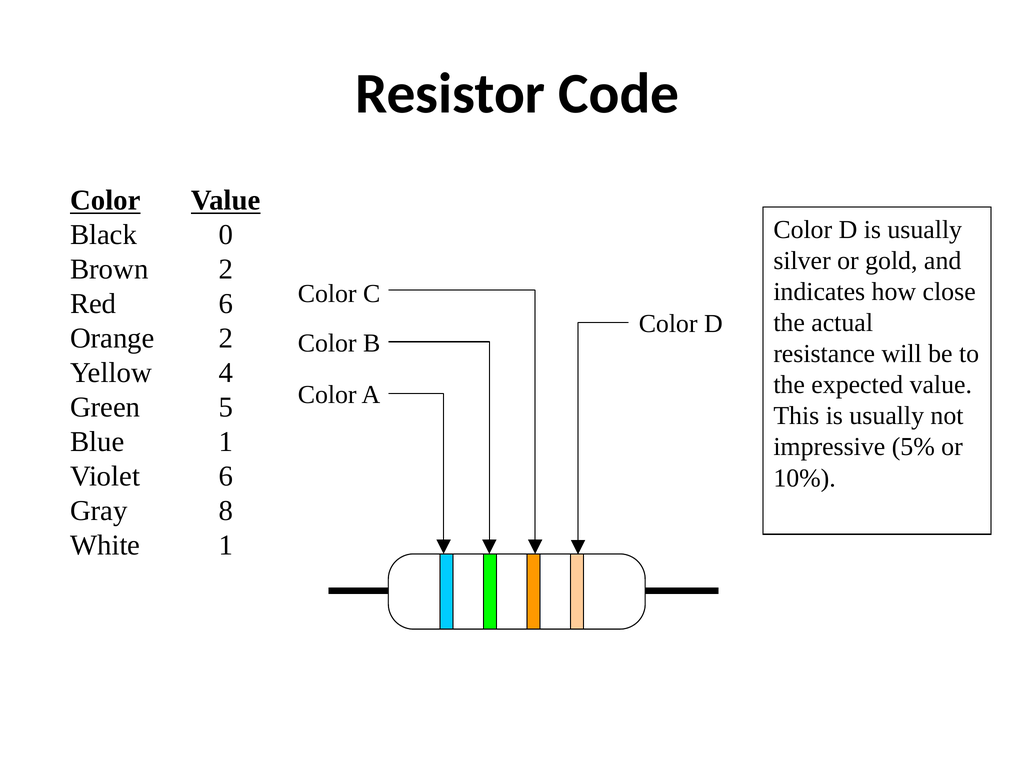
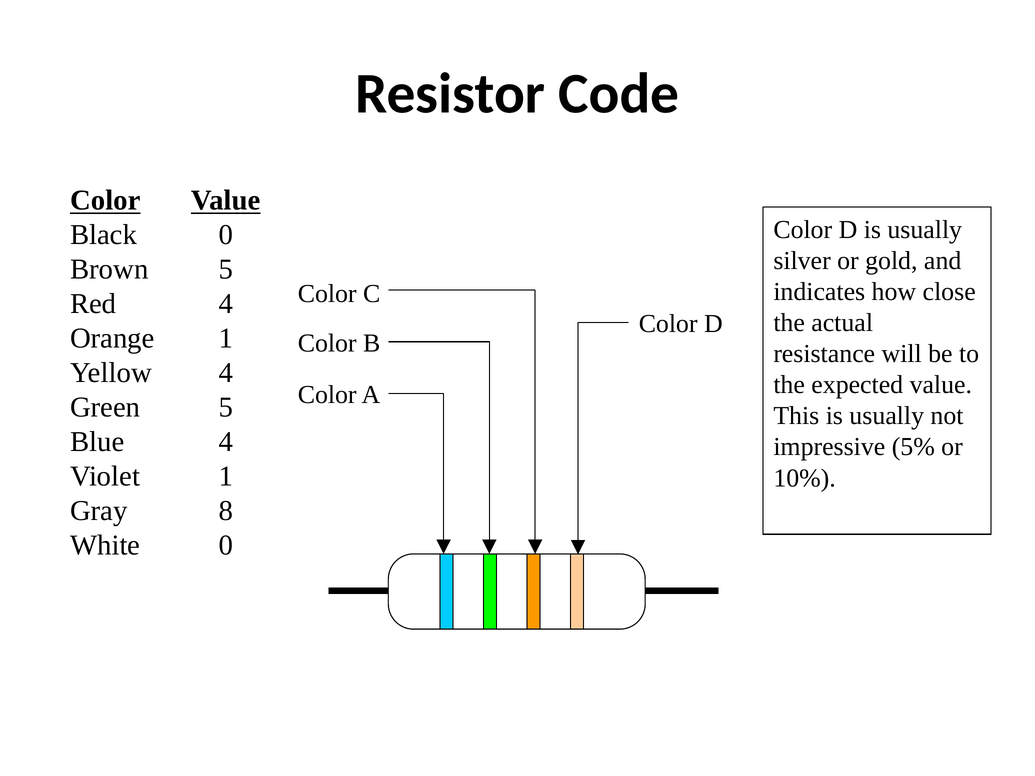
Brown 2: 2 -> 5 (226, 270)
Red 6: 6 -> 4 (226, 304)
Orange 2: 2 -> 1 (226, 339)
Blue 1: 1 -> 4 (226, 442)
Violet 6: 6 -> 1 (226, 477)
White 1: 1 -> 0 (226, 546)
